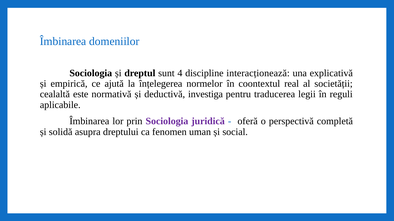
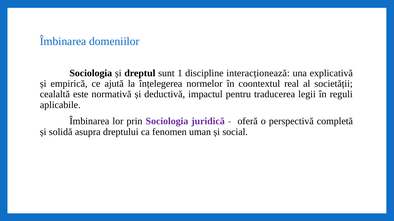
4: 4 -> 1 (180, 73)
investiga: investiga -> impactul (205, 94)
